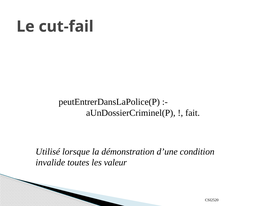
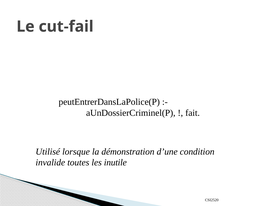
valeur: valeur -> inutile (115, 163)
